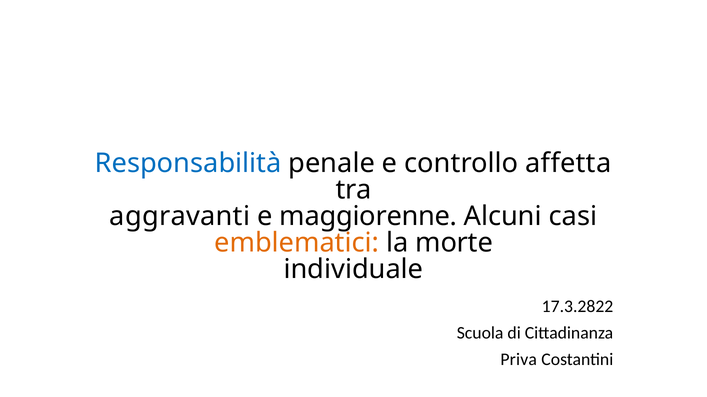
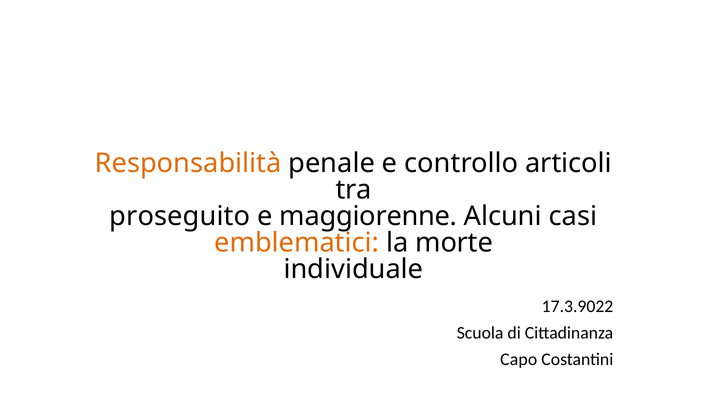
Responsabilità colour: blue -> orange (188, 164)
affetta: affetta -> articoli (569, 164)
aggravanti: aggravanti -> proseguito (180, 217)
17.3.2822: 17.3.2822 -> 17.3.9022 (578, 307)
Priva: Priva -> Capo (519, 360)
